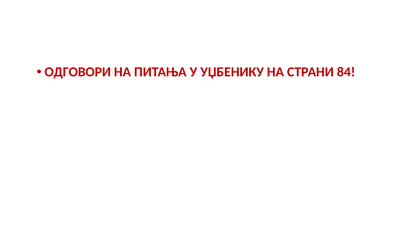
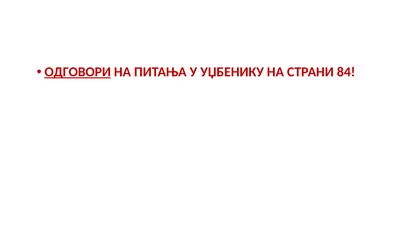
ОДГОВОРИ underline: none -> present (78, 72)
